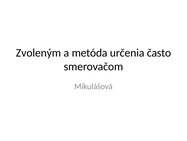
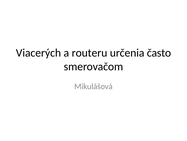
Zvoleným: Zvoleným -> Viacerých (39, 53)
metóda: metóda -> routeru (90, 53)
